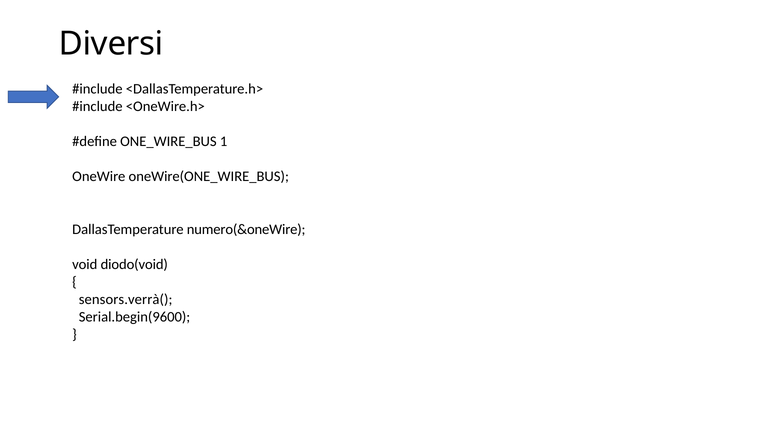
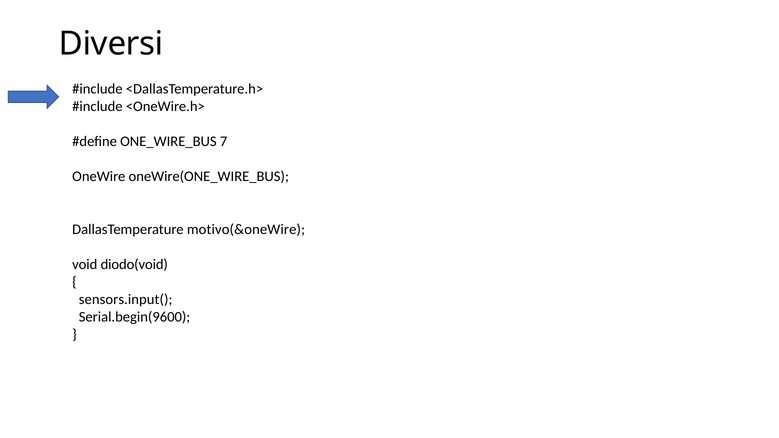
1: 1 -> 7 (224, 142)
numero(&oneWire: numero(&oneWire -> motivo(&oneWire (246, 229)
sensors.verrà(: sensors.verrà( -> sensors.input( (126, 299)
